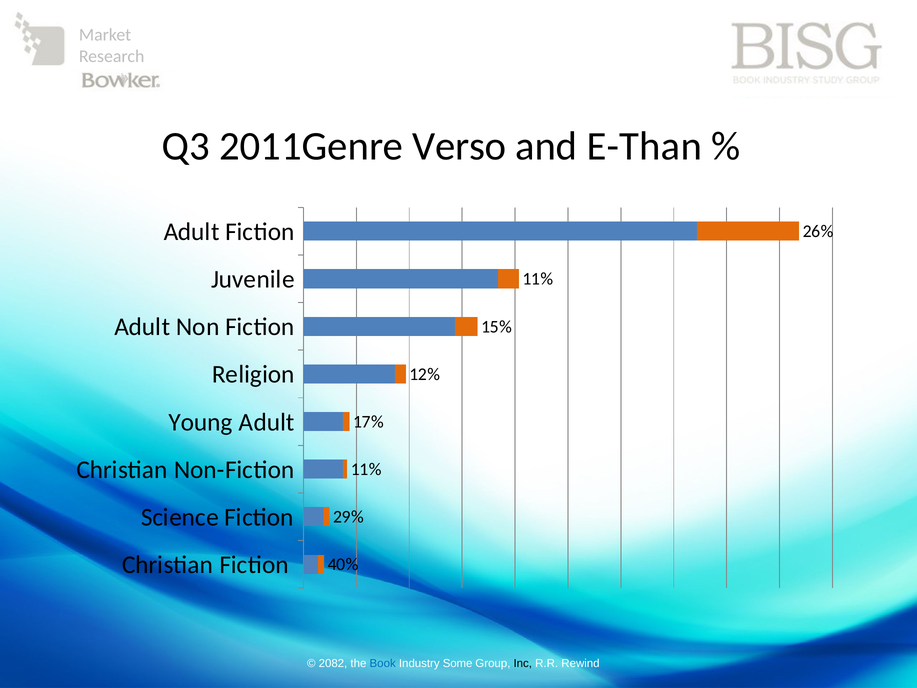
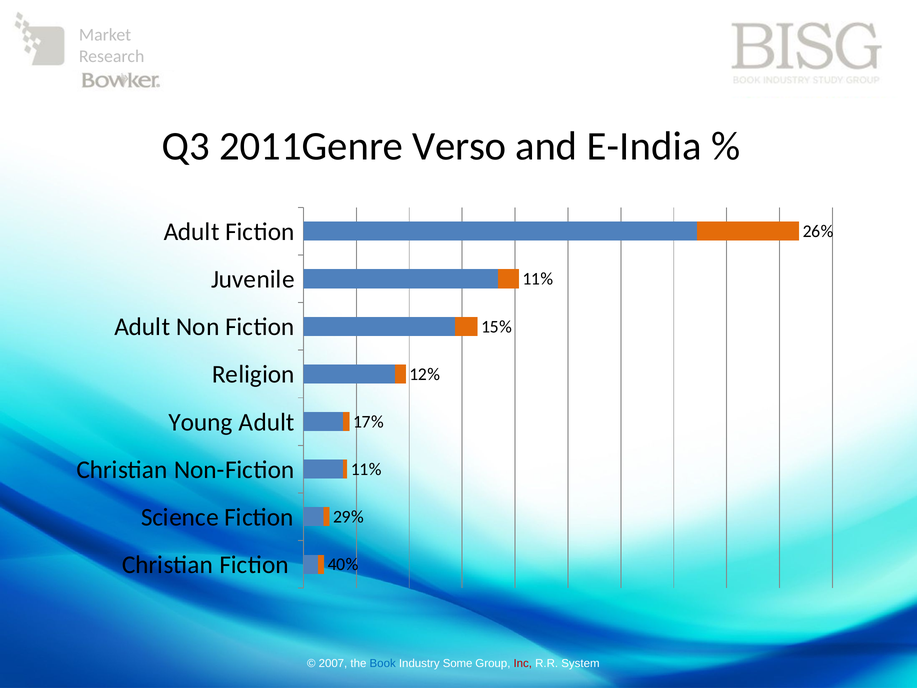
E-Than: E-Than -> E-India (644, 146)
2082: 2082 -> 2007 (333, 663)
Inc colour: black -> red (523, 663)
Rewind: Rewind -> System (580, 663)
